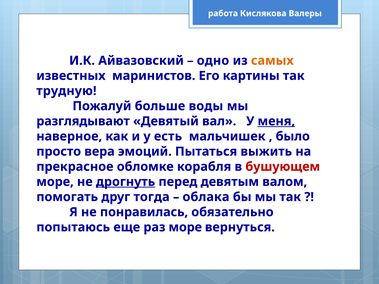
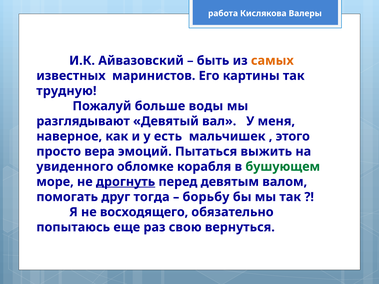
одно: одно -> быть (213, 61)
меня underline: present -> none (276, 121)
было: было -> этого (293, 136)
прекрасное: прекрасное -> увиденного (75, 167)
бушующем colour: red -> green (283, 167)
облака: облака -> борьбу (206, 197)
понравилась: понравилась -> восходящего (144, 212)
раз море: море -> свою (185, 227)
